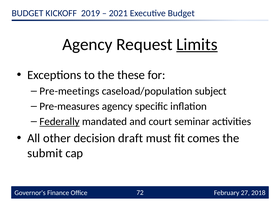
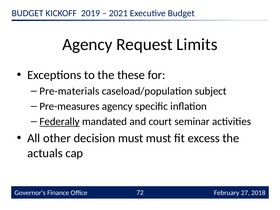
Limits underline: present -> none (197, 44)
Pre-meetings: Pre-meetings -> Pre-materials (69, 91)
decision draft: draft -> must (131, 138)
comes: comes -> excess (204, 138)
submit: submit -> actuals (45, 153)
